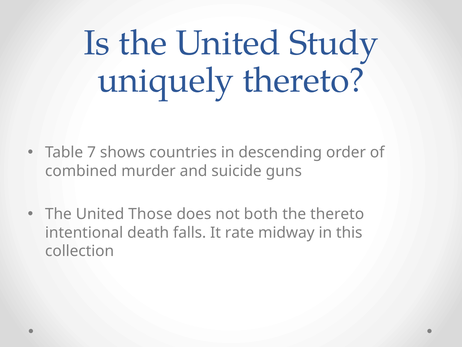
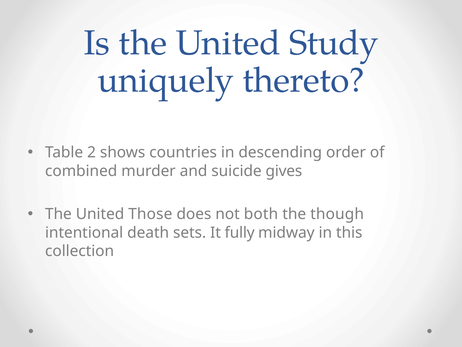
7: 7 -> 2 (92, 152)
guns: guns -> gives (284, 171)
the thereto: thereto -> though (337, 214)
falls: falls -> sets (190, 232)
rate: rate -> fully (240, 232)
